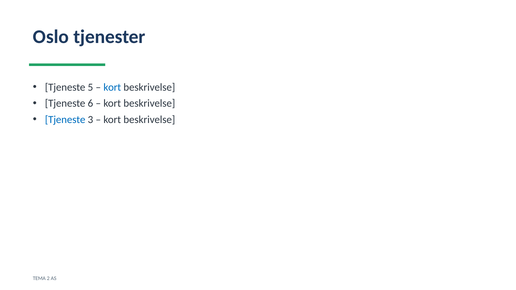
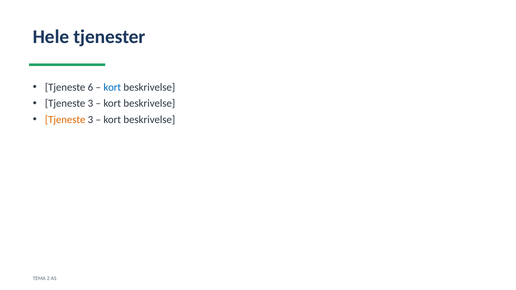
Oslo: Oslo -> Hele (51, 37)
5: 5 -> 6 (90, 87)
6: 6 -> 3 (90, 104)
Tjeneste colour: blue -> orange (65, 120)
